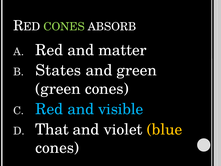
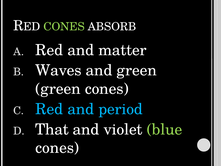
States: States -> Waves (58, 70)
visible: visible -> period (121, 109)
blue colour: yellow -> light green (164, 129)
